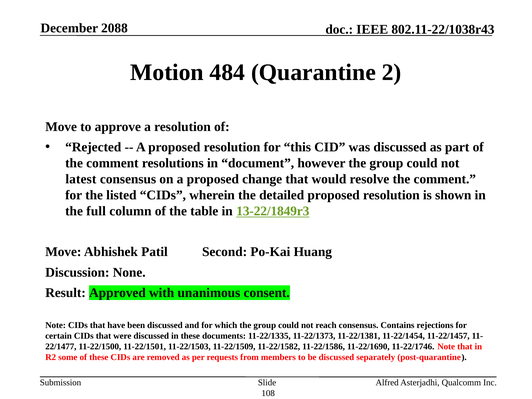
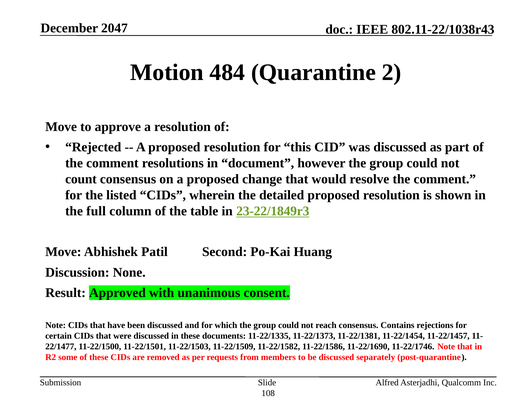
2088: 2088 -> 2047 (114, 28)
latest: latest -> count (81, 179)
13-22/1849r3: 13-22/1849r3 -> 23-22/1849r3 (273, 211)
